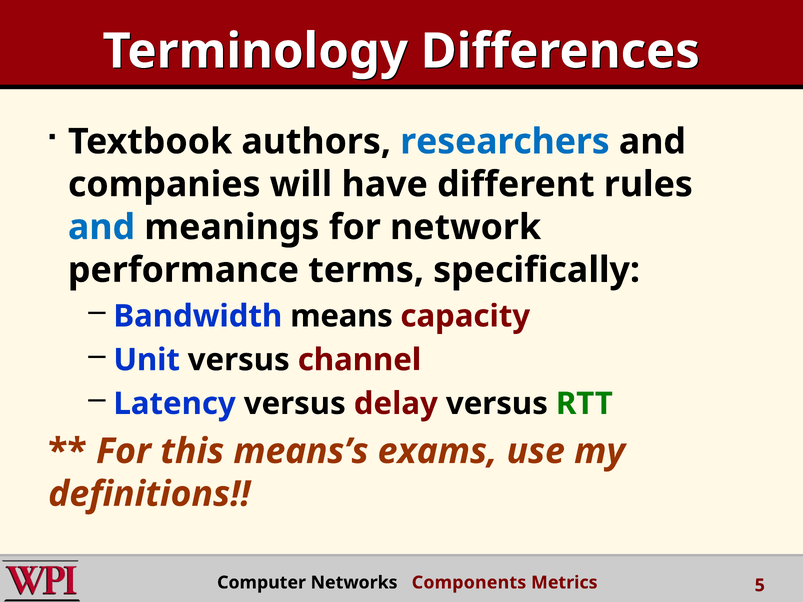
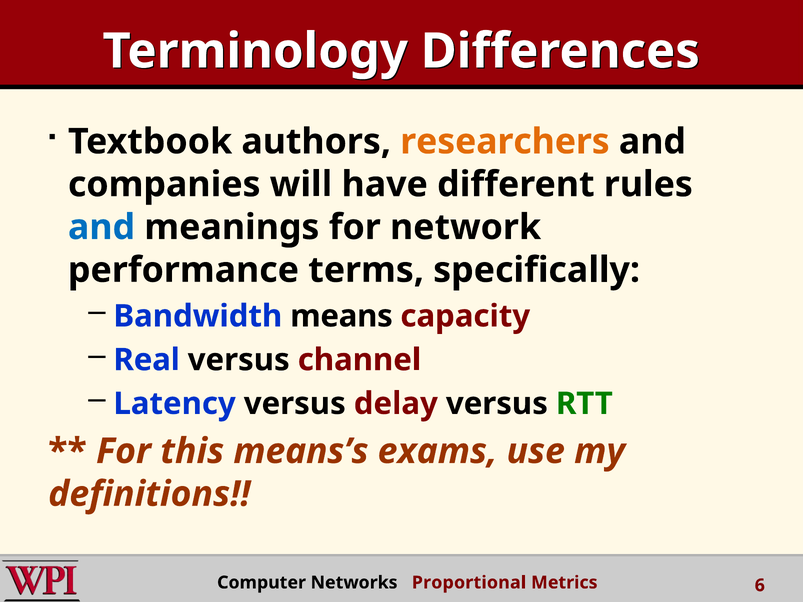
researchers colour: blue -> orange (505, 142)
Unit: Unit -> Real (147, 360)
Components: Components -> Proportional (469, 583)
5: 5 -> 6 (760, 586)
